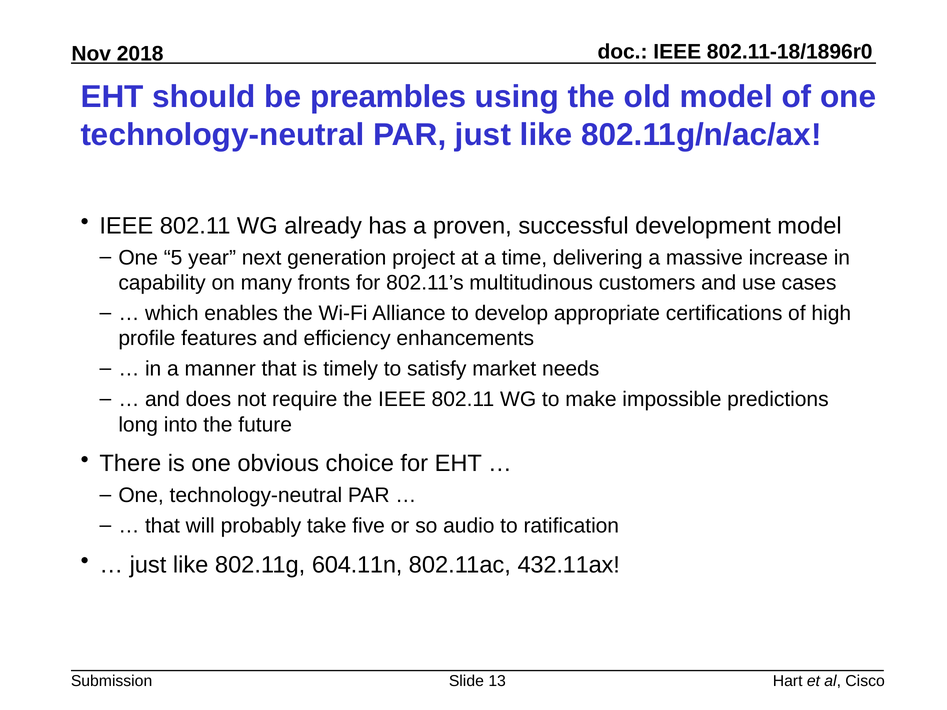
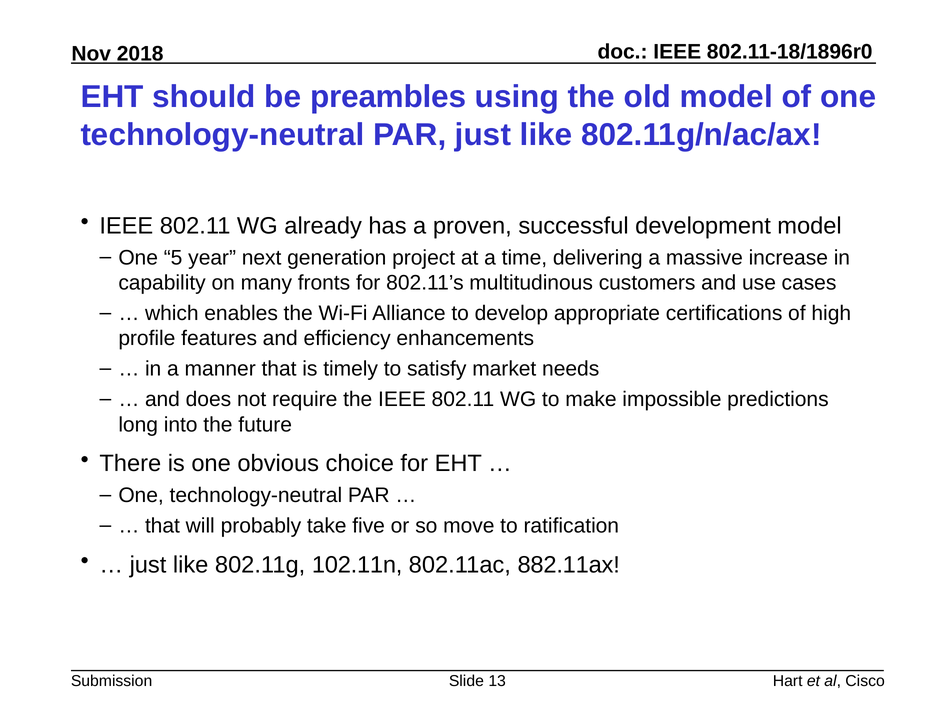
audio: audio -> move (469, 526)
604.11n: 604.11n -> 102.11n (357, 565)
432.11ax: 432.11ax -> 882.11ax (569, 565)
